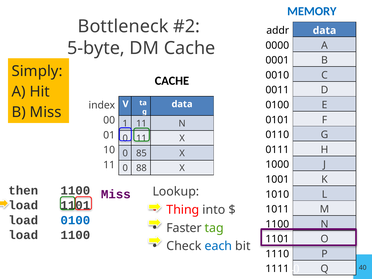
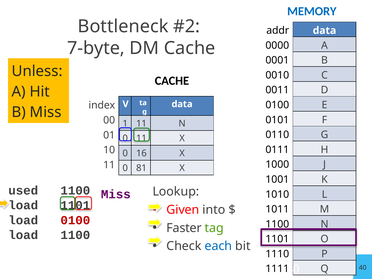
5-byte: 5-byte -> 7-byte (96, 48)
Simply: Simply -> Unless (37, 71)
85: 85 -> 16 (141, 153)
88: 88 -> 81 (141, 168)
then: then -> used (23, 190)
Thing: Thing -> Given (183, 210)
0100 colour: blue -> red (75, 220)
